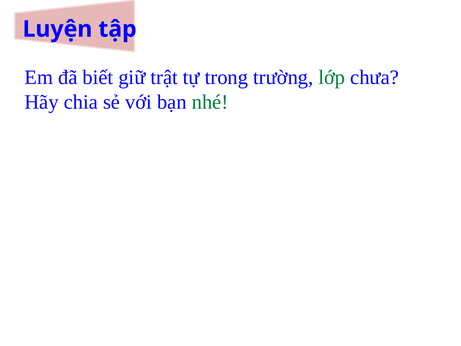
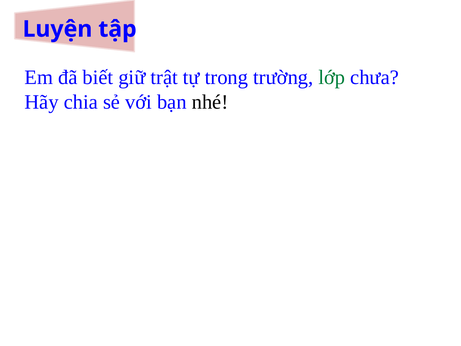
nhé colour: green -> black (210, 102)
